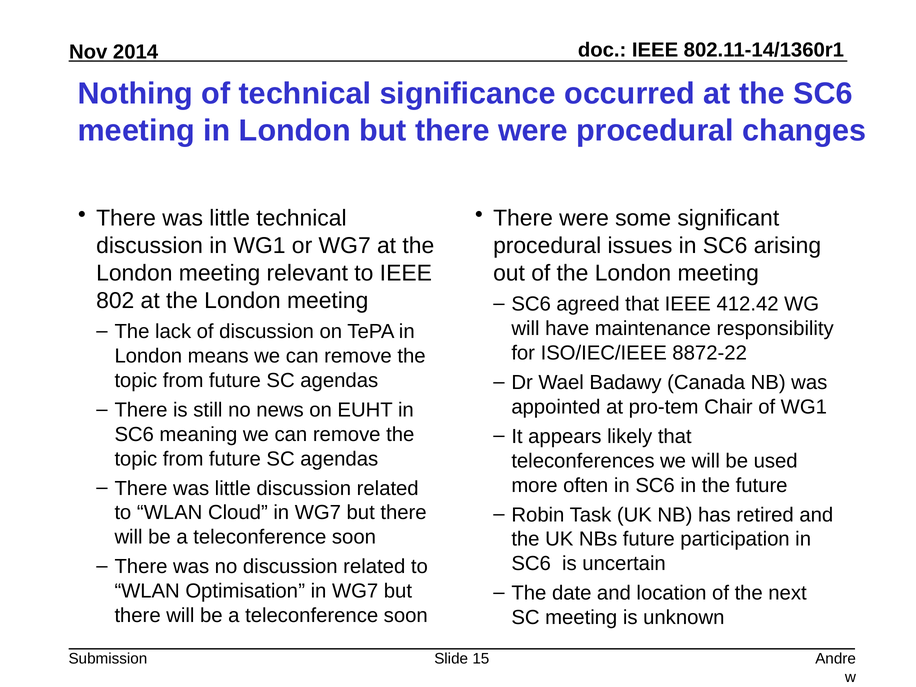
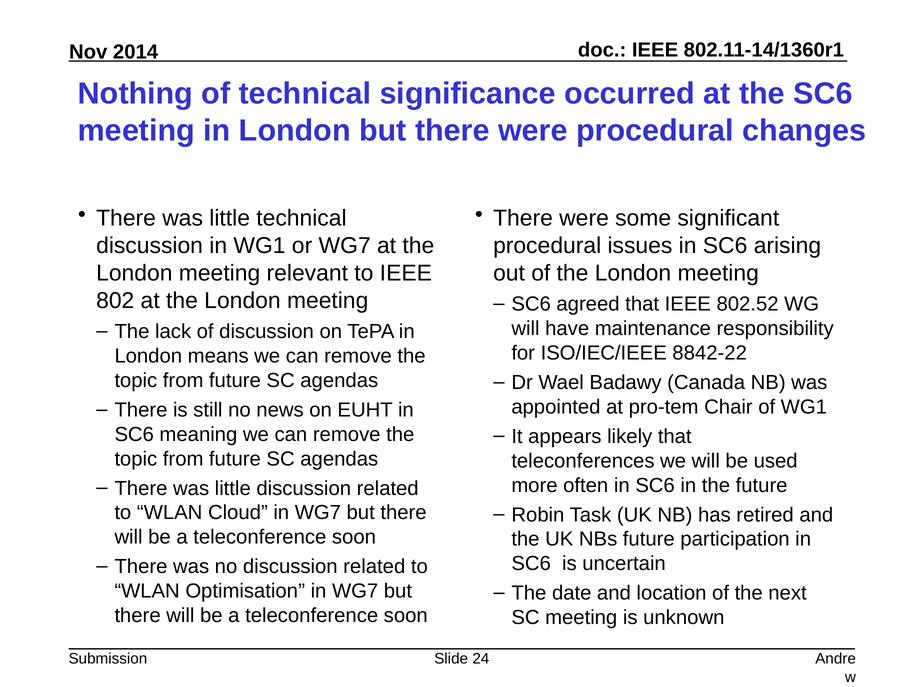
412.42: 412.42 -> 802.52 (748, 304)
8872-22: 8872-22 -> 8842-22 (710, 353)
15: 15 -> 24 (481, 659)
